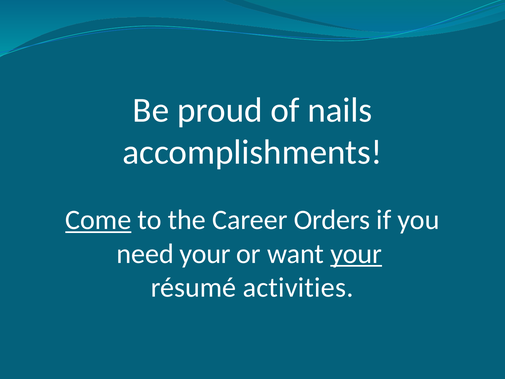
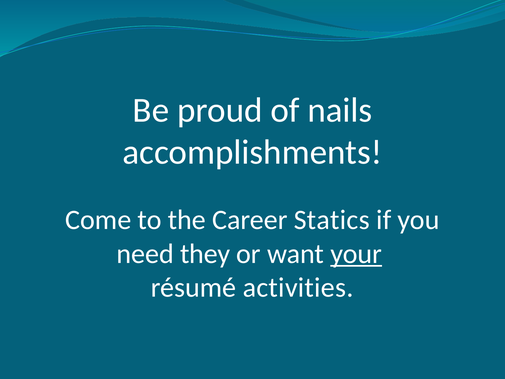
Come underline: present -> none (98, 220)
Orders: Orders -> Statics (332, 220)
need your: your -> they (205, 254)
